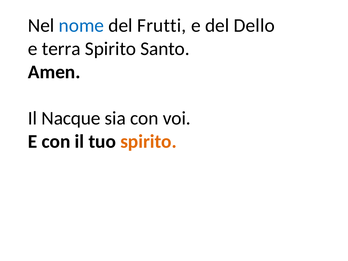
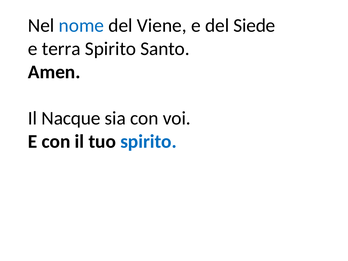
Frutti: Frutti -> Viene (162, 26)
Dello: Dello -> Siede (254, 26)
spirito colour: orange -> blue (149, 142)
